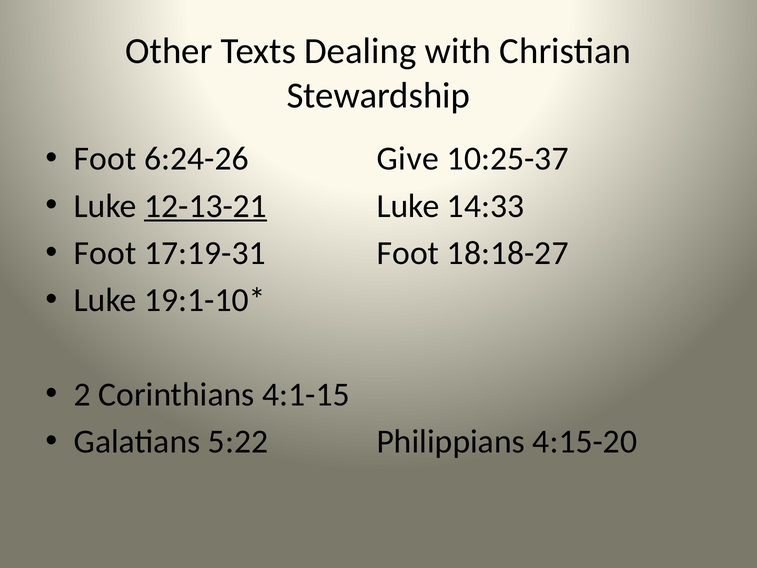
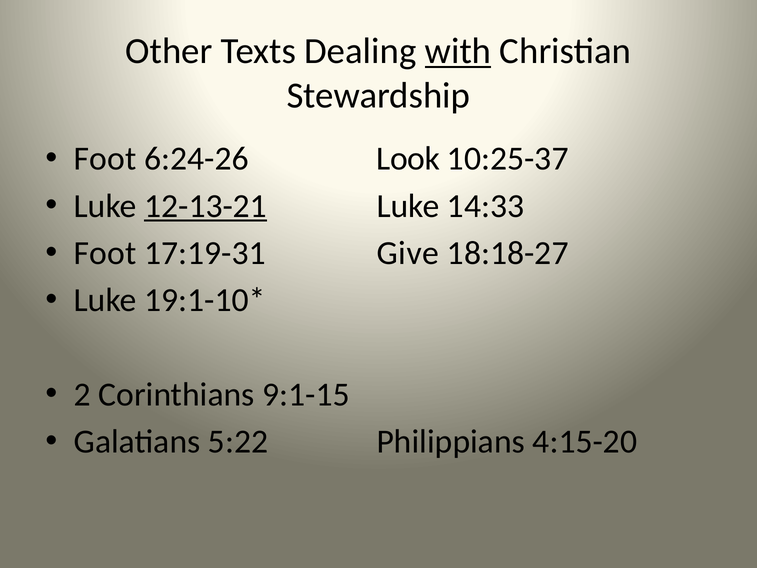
with underline: none -> present (458, 51)
Give: Give -> Look (408, 159)
17:19-31 Foot: Foot -> Give (408, 253)
4:1-15: 4:1-15 -> 9:1-15 (306, 394)
